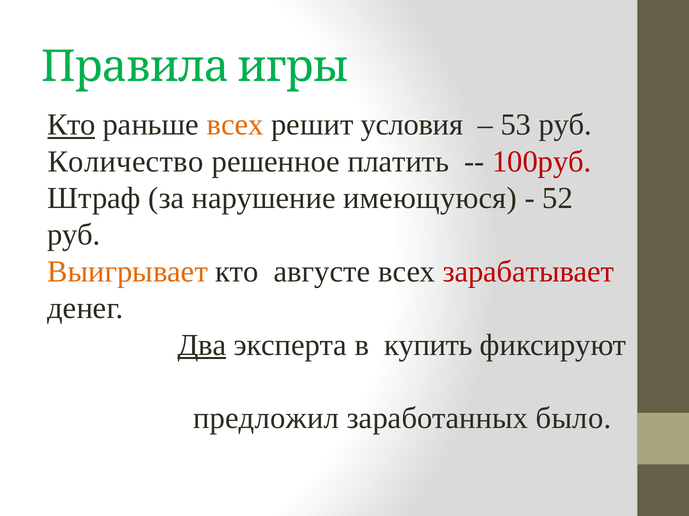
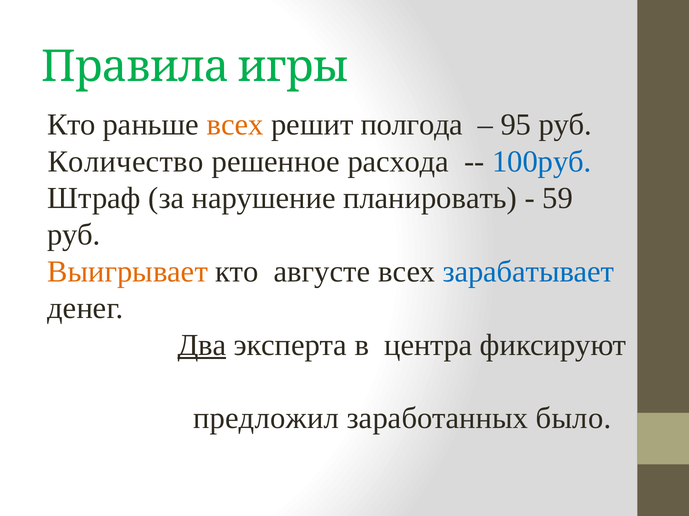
Кто underline: present -> none (71, 125)
условия: условия -> полгода (412, 125)
53: 53 -> 95 (516, 125)
платить: платить -> расхода (398, 162)
100руб colour: red -> blue (542, 162)
имеющуюся: имеющуюся -> планировать (430, 198)
52: 52 -> 59 (558, 198)
зарабатывает colour: red -> blue (529, 272)
купить: купить -> центра (428, 345)
